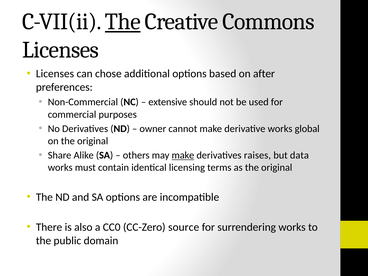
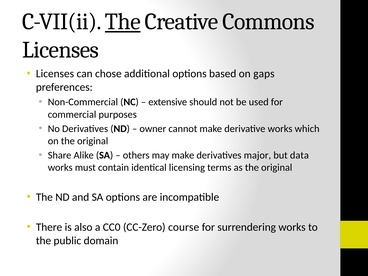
after: after -> gaps (264, 74)
global: global -> which (307, 129)
make underline: present -> none (183, 155)
raises: raises -> major (257, 155)
source: source -> course (184, 227)
